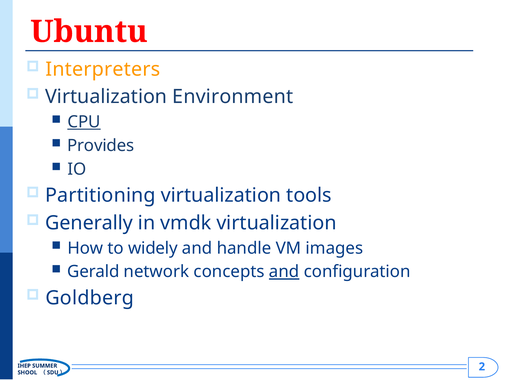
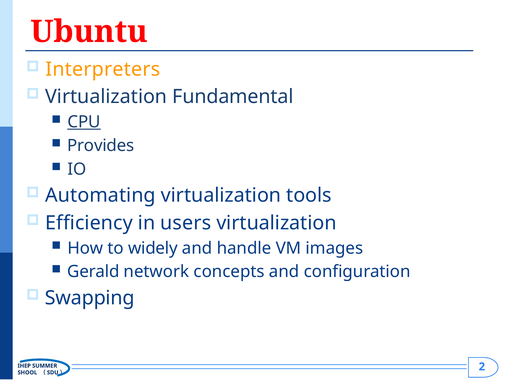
Environment: Environment -> Fundamental (233, 97)
Partitioning: Partitioning -> Automating (100, 195)
Generally: Generally -> Efficiency (89, 223)
vmdk: vmdk -> users (186, 223)
and underline: present -> none (284, 272)
Goldberg: Goldberg -> Swapping (90, 298)
